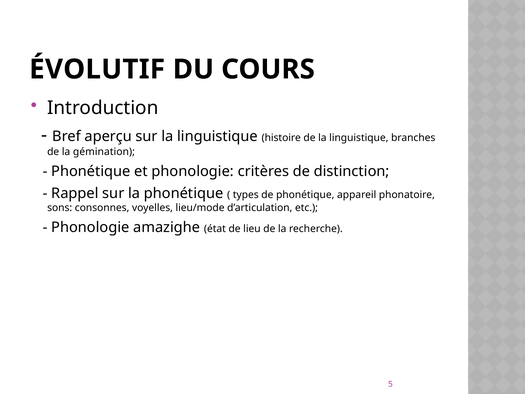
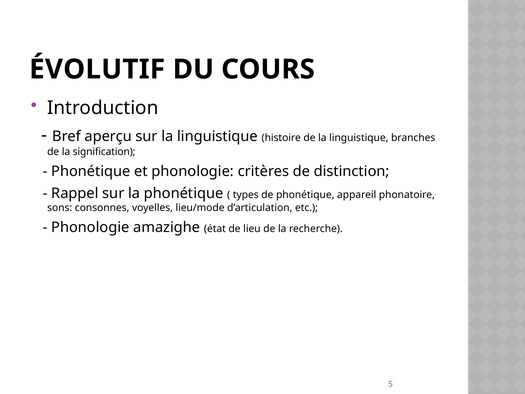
gémination: gémination -> signification (104, 152)
